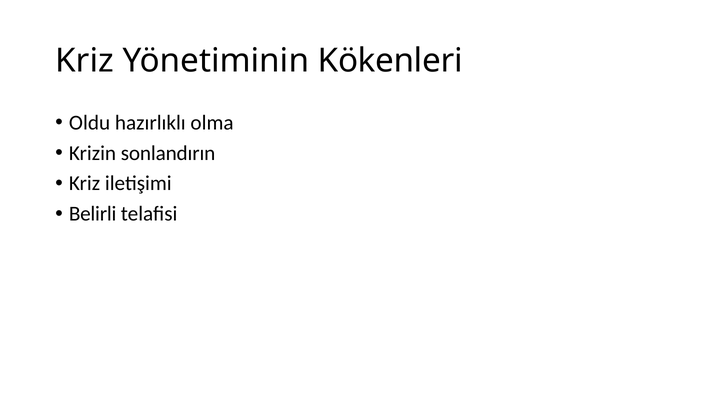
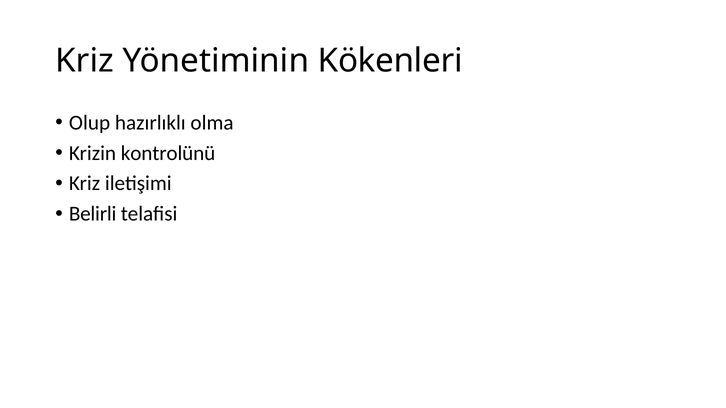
Oldu: Oldu -> Olup (90, 123)
sonlandırın: sonlandırın -> kontrolünü (168, 153)
